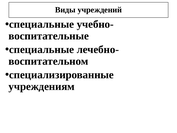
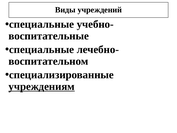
учреждениям underline: none -> present (42, 86)
